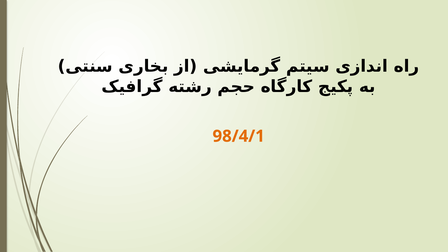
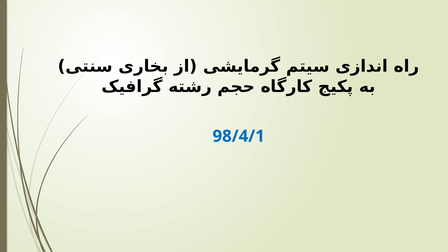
98/4/1 colour: orange -> blue (239, 136)
